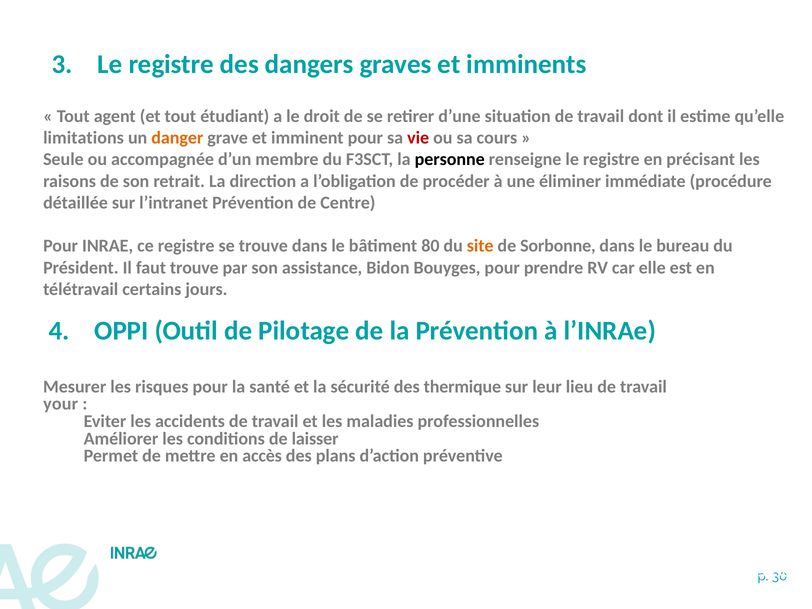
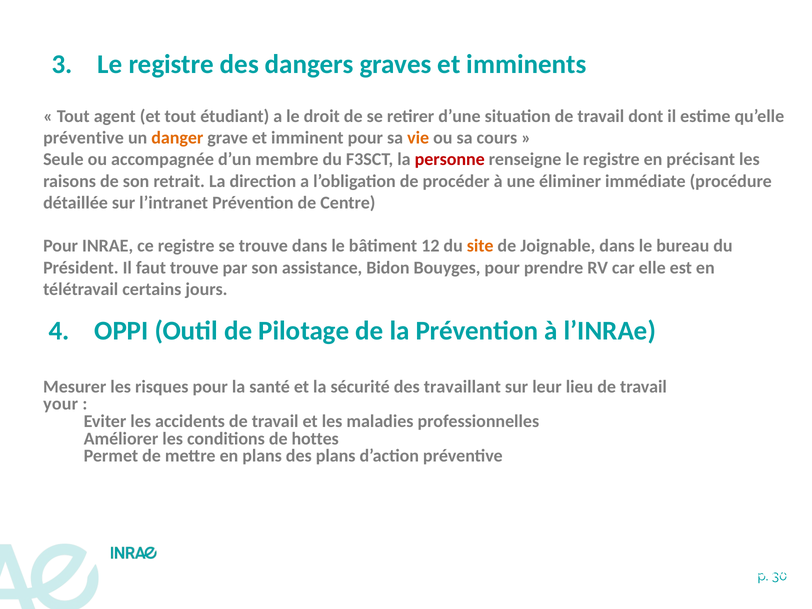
limitations: limitations -> préventive (84, 138)
vie colour: red -> orange (418, 138)
personne colour: black -> red (450, 159)
80: 80 -> 12 (430, 246)
Sorbonne: Sorbonne -> Joignable (558, 246)
thermique: thermique -> travaillant (462, 387)
laisser: laisser -> hottes (315, 439)
en accès: accès -> plans (262, 456)
